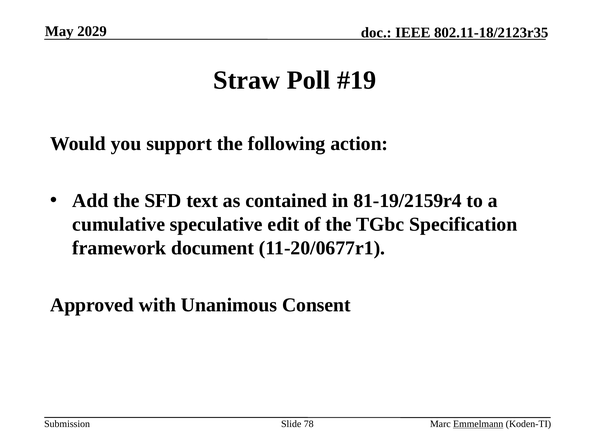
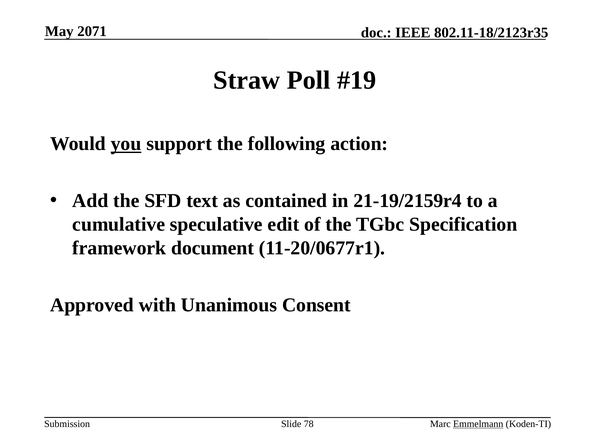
2029: 2029 -> 2071 (92, 31)
you underline: none -> present (126, 144)
81-19/2159r4: 81-19/2159r4 -> 21-19/2159r4 (408, 201)
